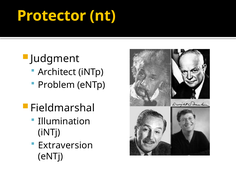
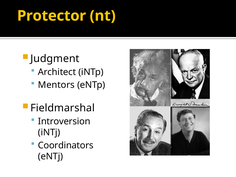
Problem: Problem -> Mentors (56, 85)
Illumination: Illumination -> Introversion (64, 121)
Extraversion: Extraversion -> Coordinators (66, 145)
